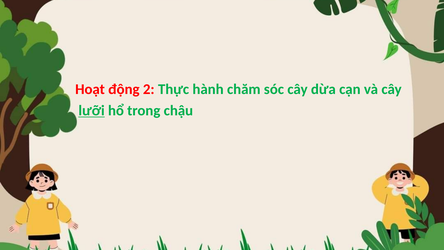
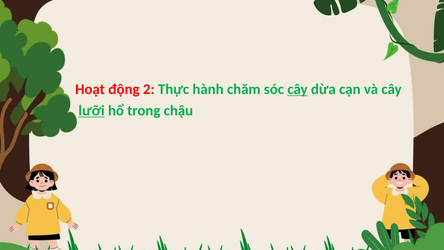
cây underline: none -> present (298, 89)
